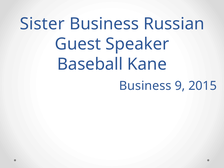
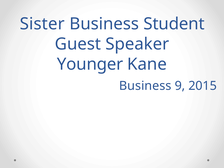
Russian: Russian -> Student (174, 24)
Baseball: Baseball -> Younger (90, 64)
